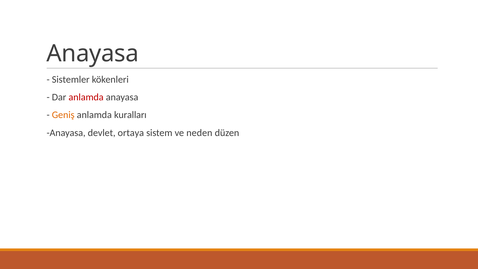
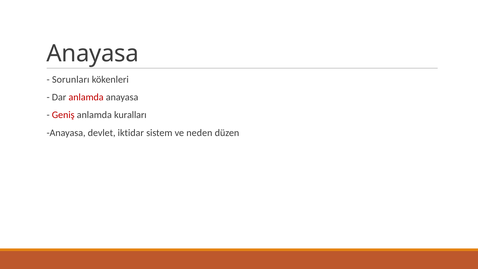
Sistemler: Sistemler -> Sorunları (71, 79)
Geniş colour: orange -> red (63, 115)
ortaya: ortaya -> iktidar (131, 133)
